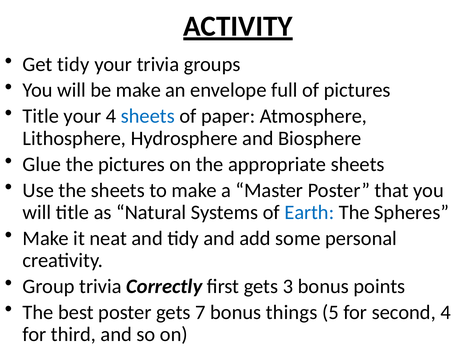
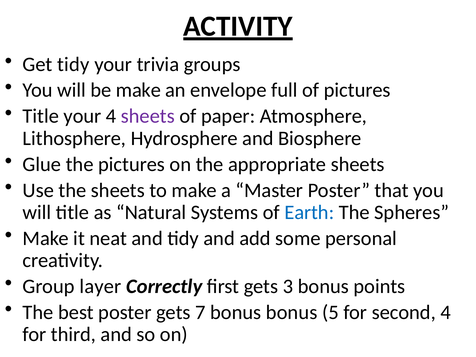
sheets colour: blue -> purple (148, 116)
Group trivia: trivia -> layer (100, 286)
bonus things: things -> bonus (292, 312)
